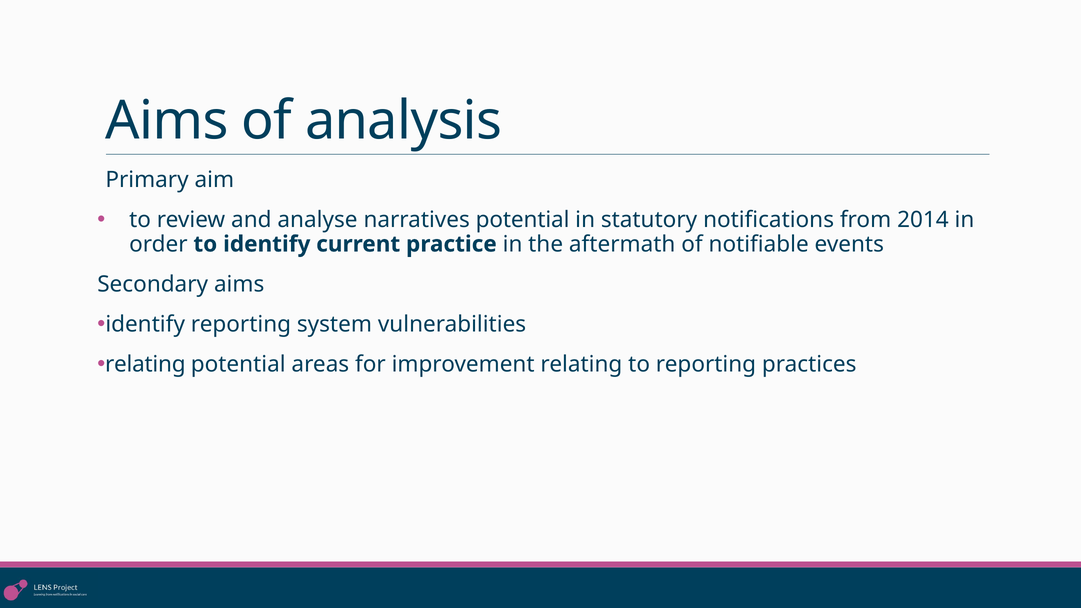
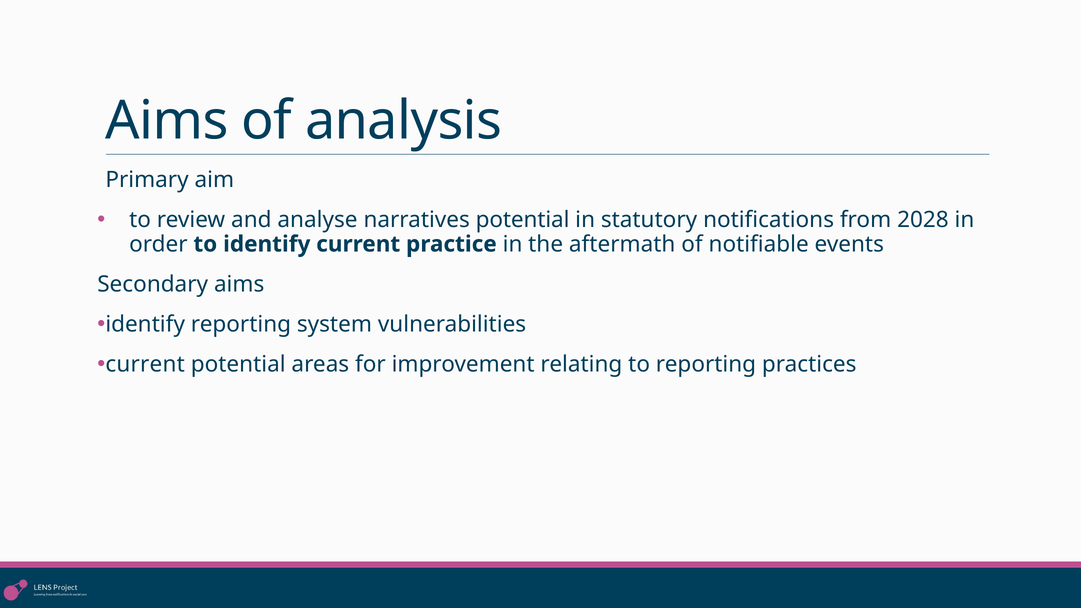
2014: 2014 -> 2028 (923, 220)
relating: relating -> current (145, 364)
